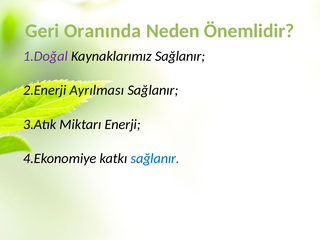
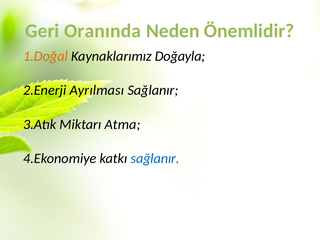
1.Doğal colour: purple -> orange (46, 56)
Kaynaklarımız Sağlanır: Sağlanır -> Doğayla (180, 56)
Enerji: Enerji -> Atma (123, 124)
